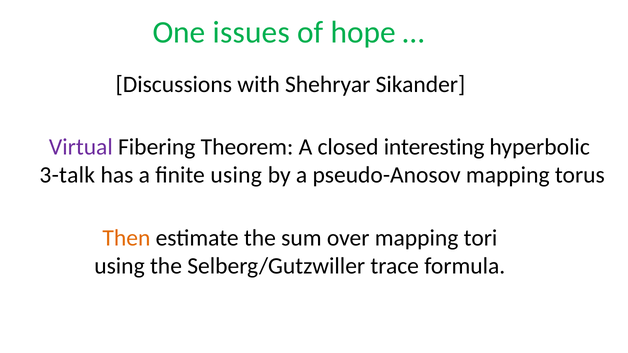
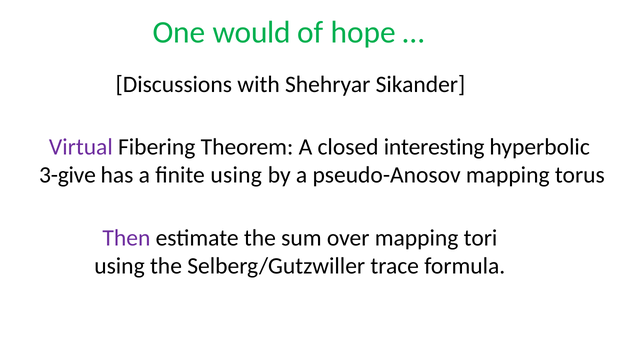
issues: issues -> would (252, 32)
3-talk: 3-talk -> 3-give (67, 175)
Then colour: orange -> purple (126, 238)
